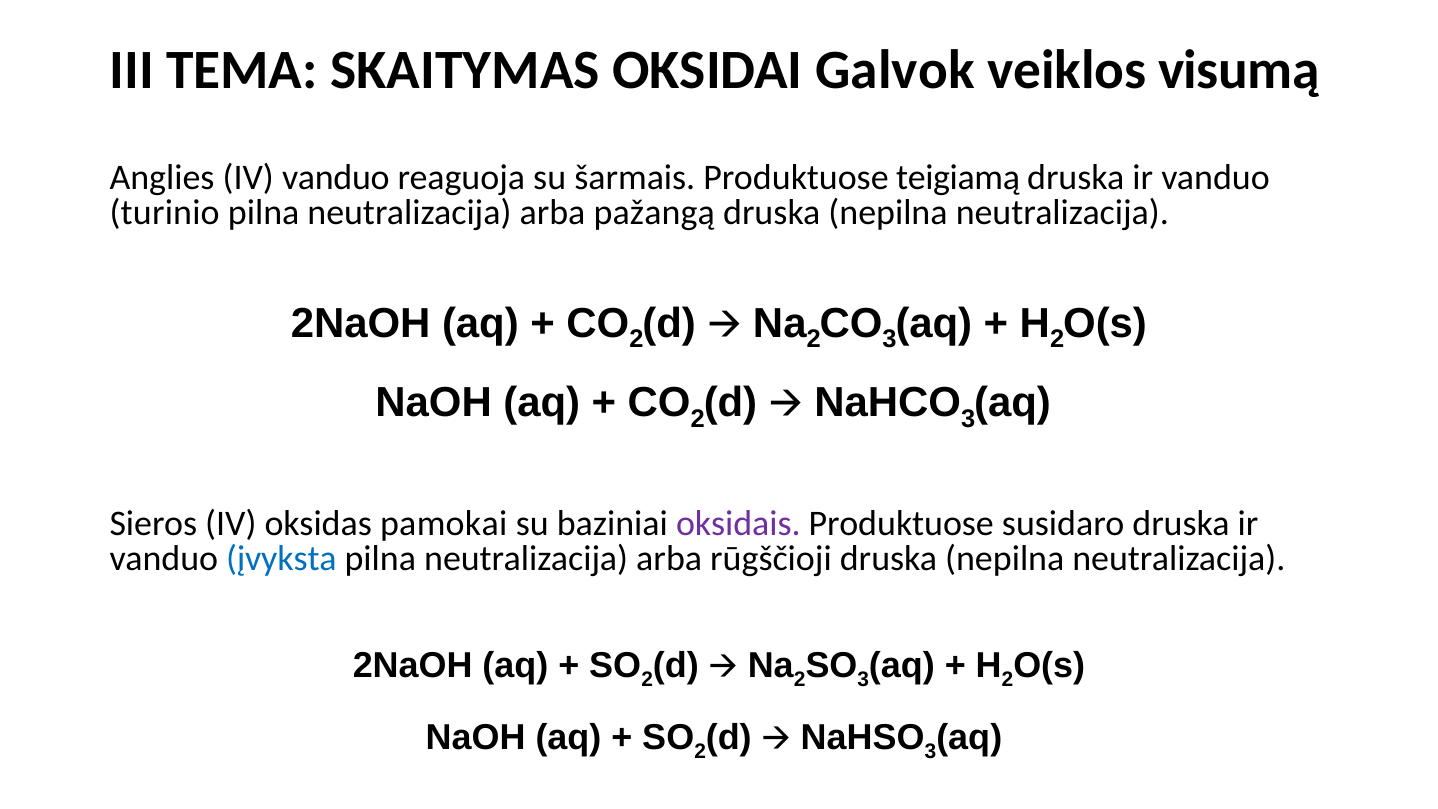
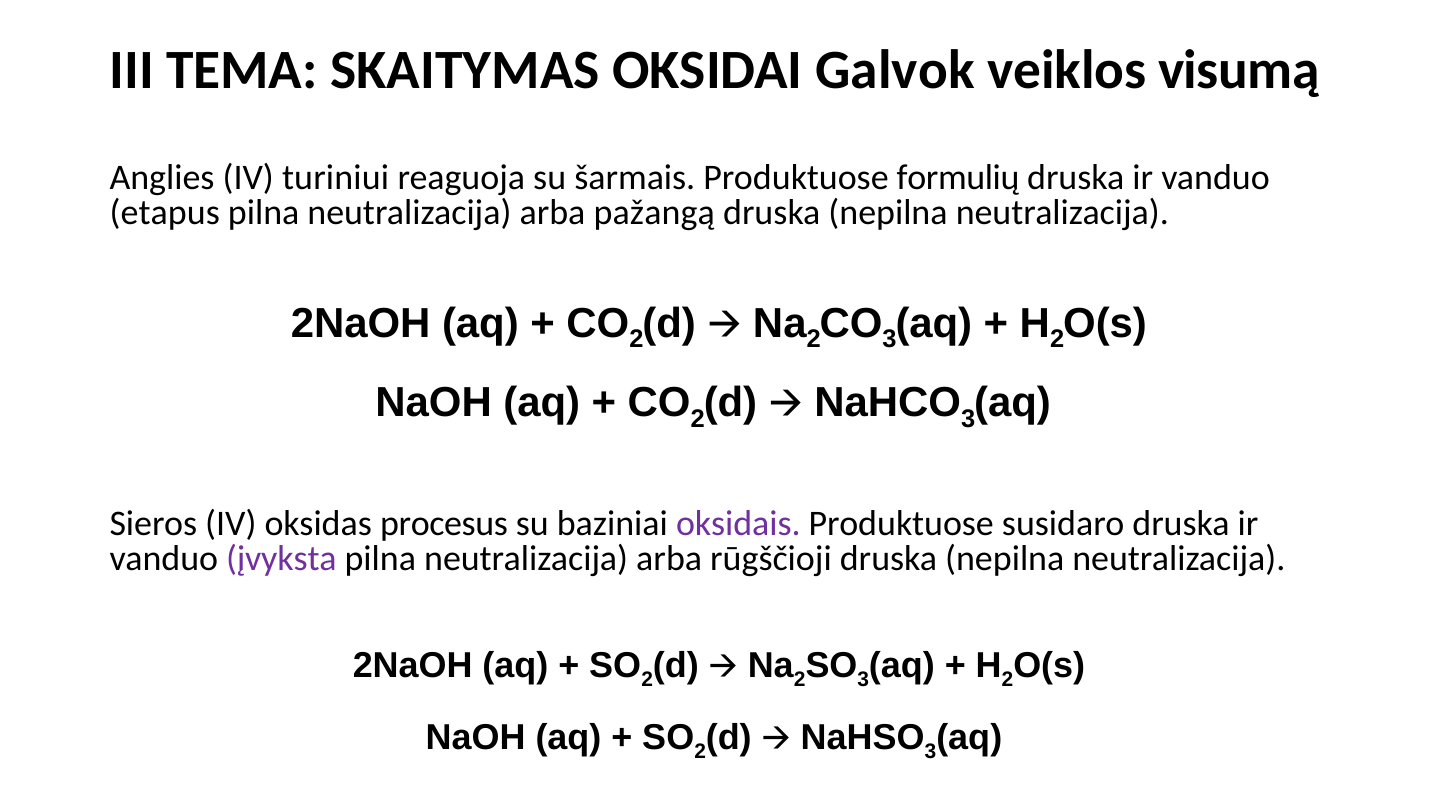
IV vanduo: vanduo -> turiniui (336, 178)
teigiamą: teigiamą -> formulių (958, 178)
turinio: turinio -> etapus (165, 213)
pamokai: pamokai -> procesus (444, 524)
įvyksta colour: blue -> purple (281, 559)
